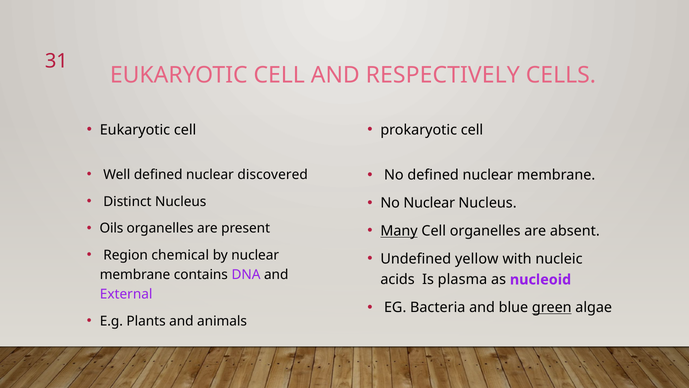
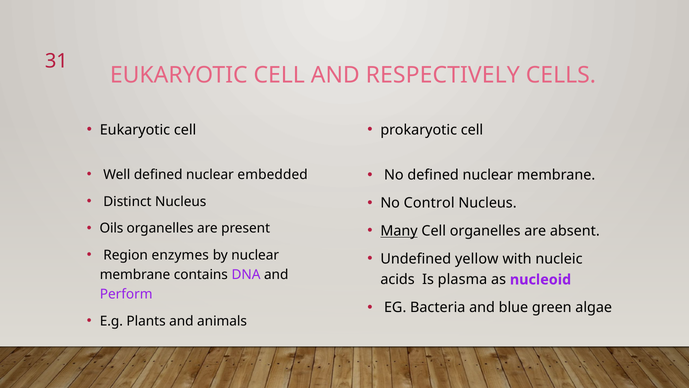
discovered: discovered -> embedded (273, 175)
No Nuclear: Nuclear -> Control (429, 203)
chemical: chemical -> enzymes (180, 255)
External: External -> Perform (126, 294)
green underline: present -> none (552, 307)
